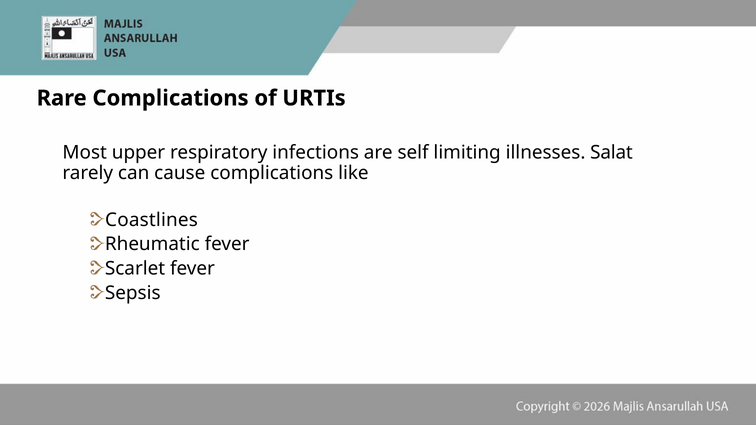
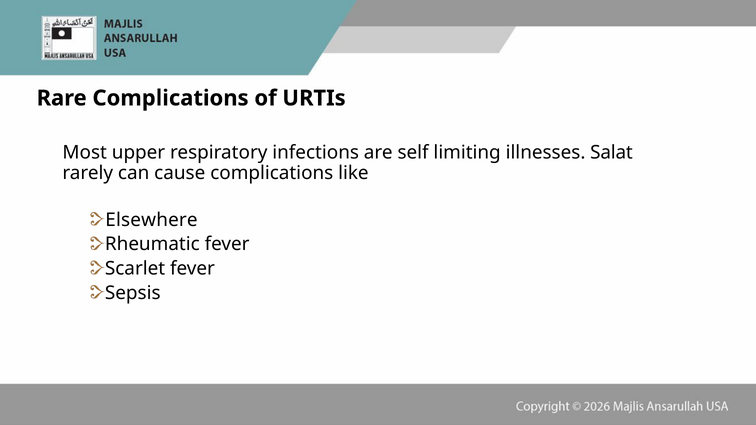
Coastlines: Coastlines -> Elsewhere (151, 220)
